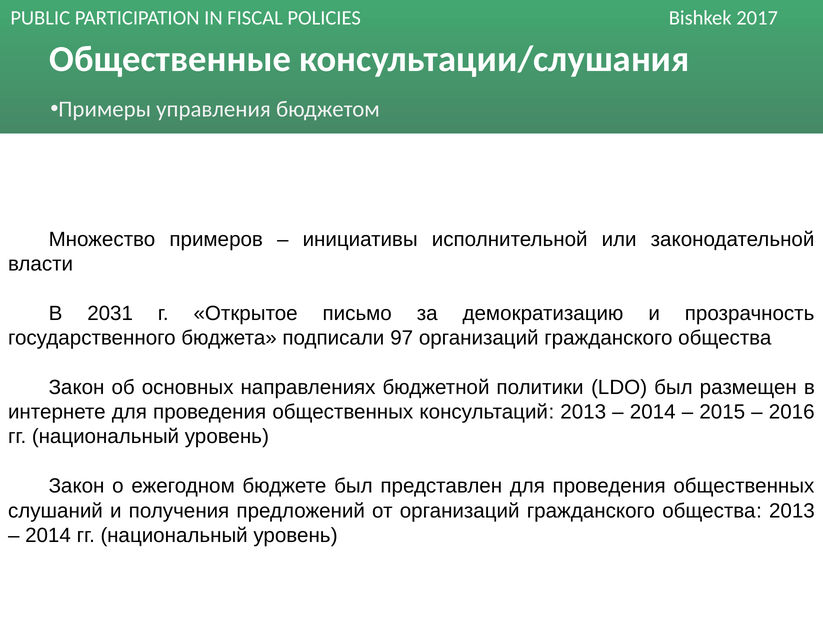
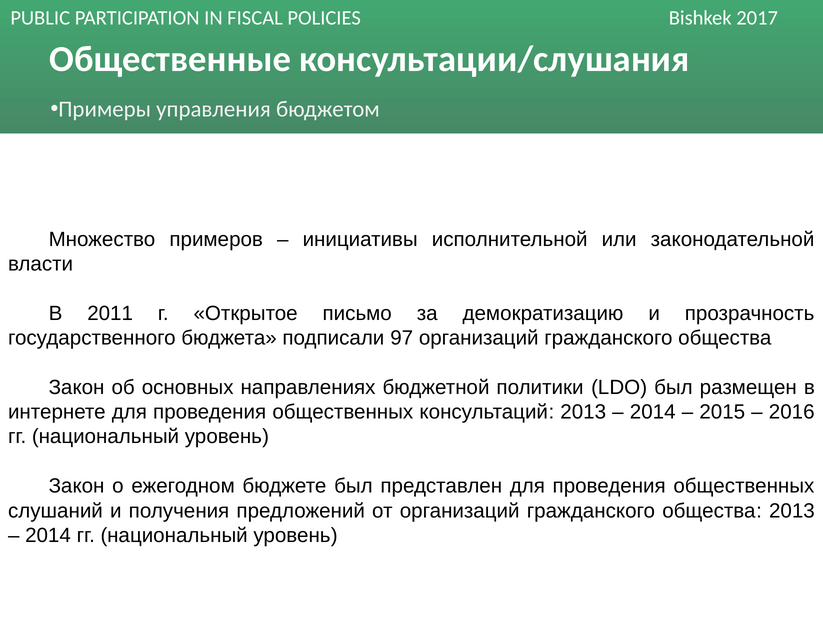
2031: 2031 -> 2011 (110, 313)
